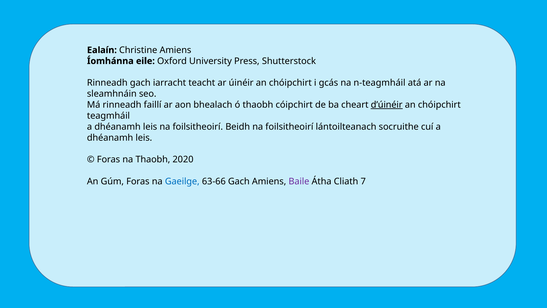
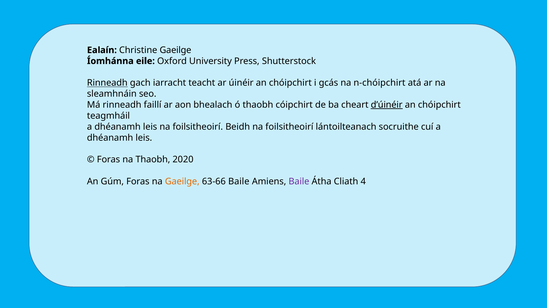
Christine Amiens: Amiens -> Gaeilge (176, 50)
Rinneadh underline: none -> present (107, 83)
n‑teagmháil: n‑teagmháil -> n‑chóipchirt (380, 83)
Gaeilge colour: blue -> orange (182, 181)
63-66 Gach: Gach -> Baile (239, 181)
7: 7 -> 4 (363, 181)
